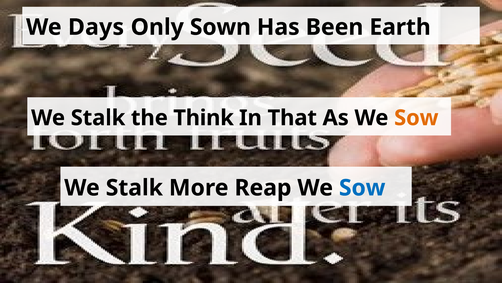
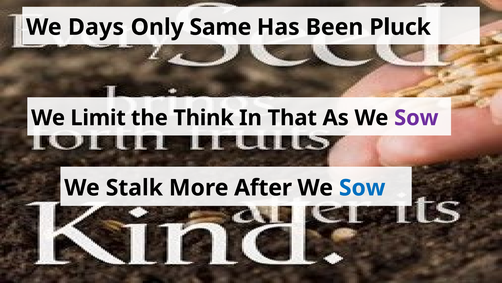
Sown: Sown -> Same (220, 27)
Earth: Earth -> Pluck (400, 27)
Stalk: Stalk -> Limit (98, 118)
Sow colour: orange -> purple (416, 118)
Reap: Reap -> After (263, 187)
